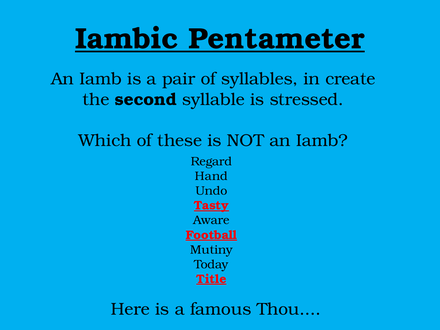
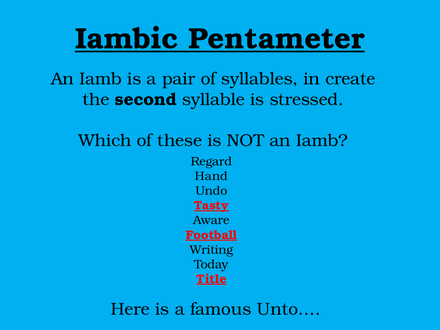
Mutiny: Mutiny -> Writing (211, 250)
Thou: Thou -> Unto (289, 309)
